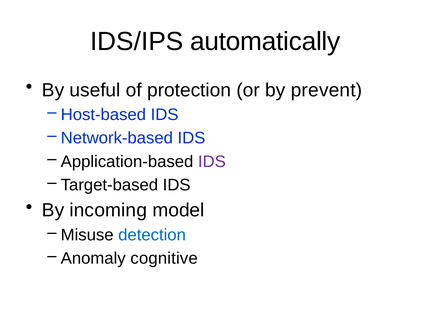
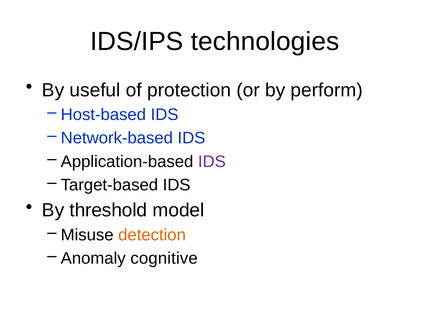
automatically: automatically -> technologies (265, 42)
prevent: prevent -> perform (327, 90)
incoming: incoming -> threshold (108, 211)
detection colour: blue -> orange (152, 235)
